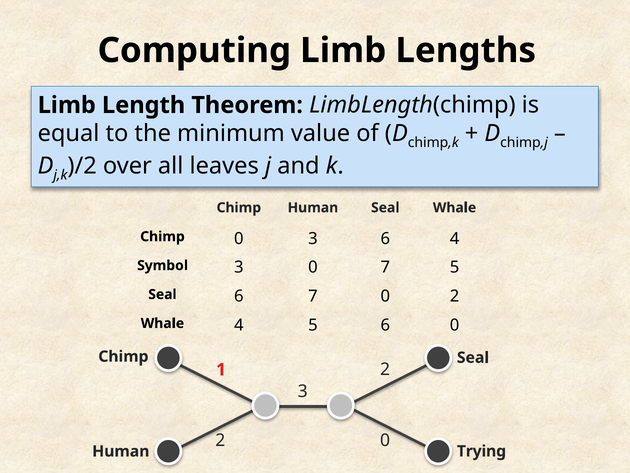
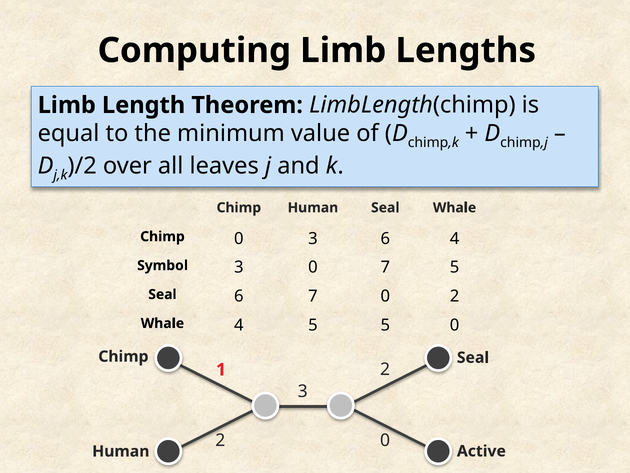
5 6: 6 -> 5 (385, 325)
Trying: Trying -> Active (481, 451)
